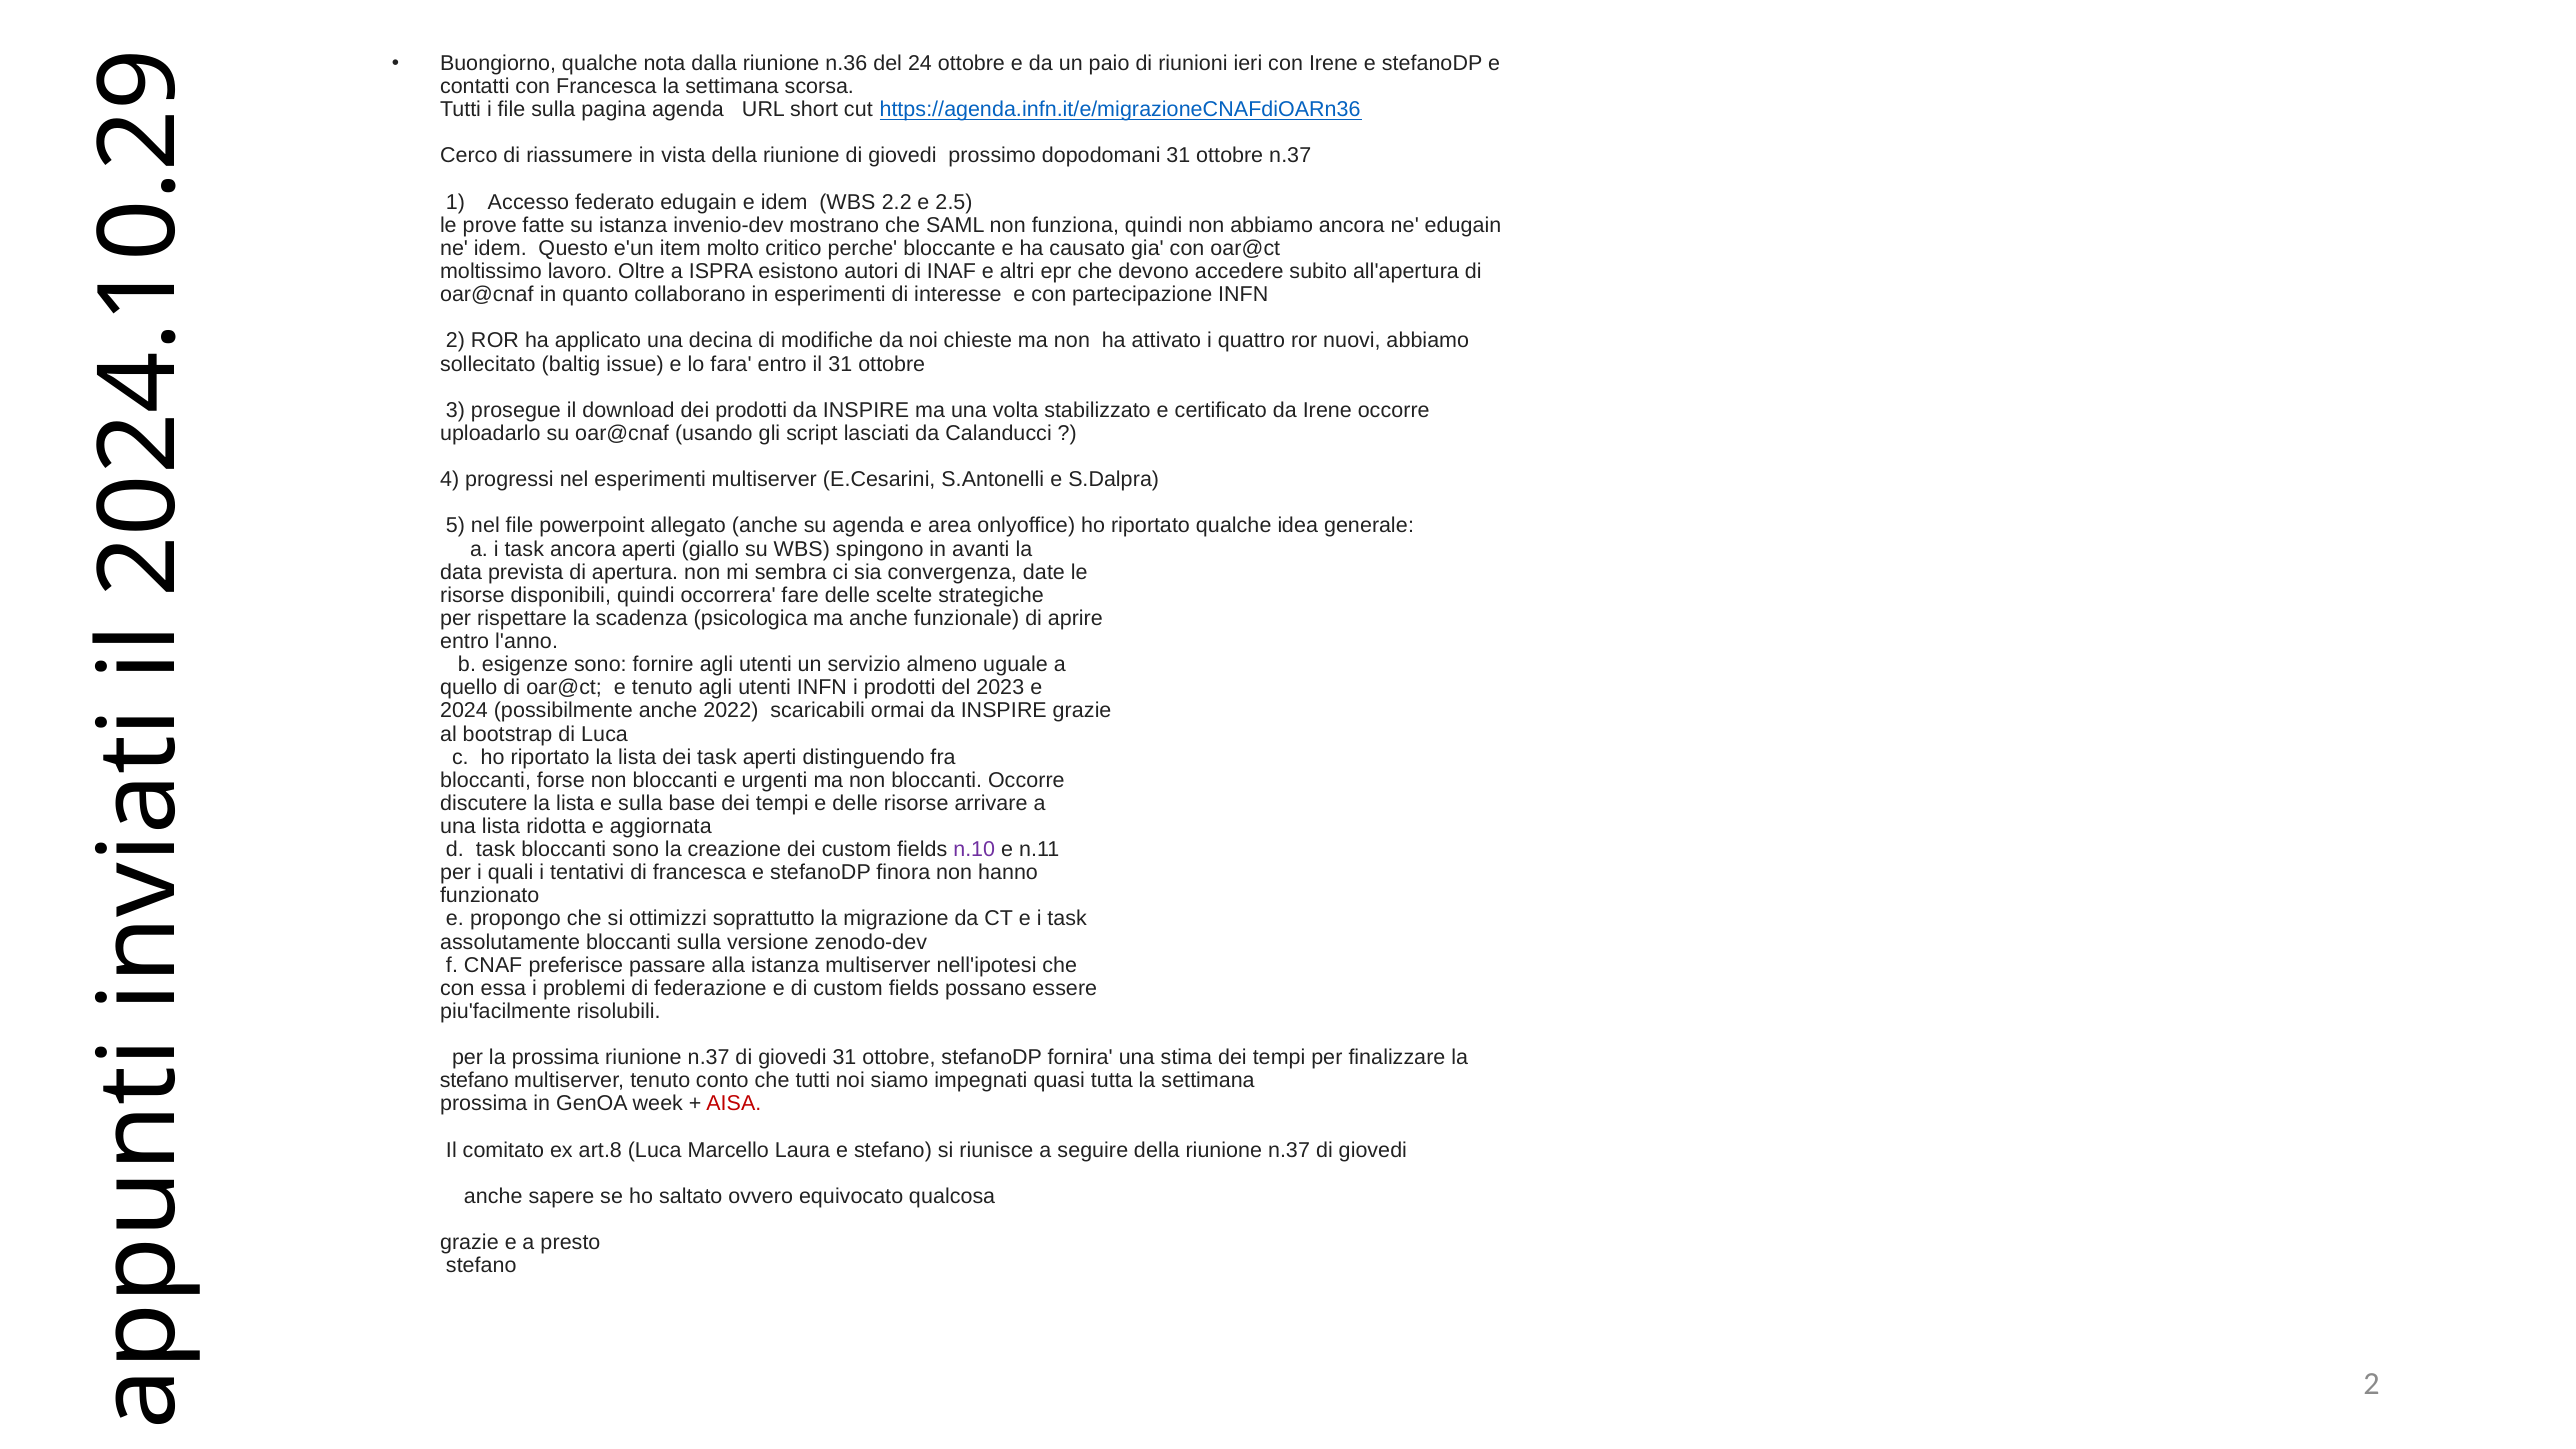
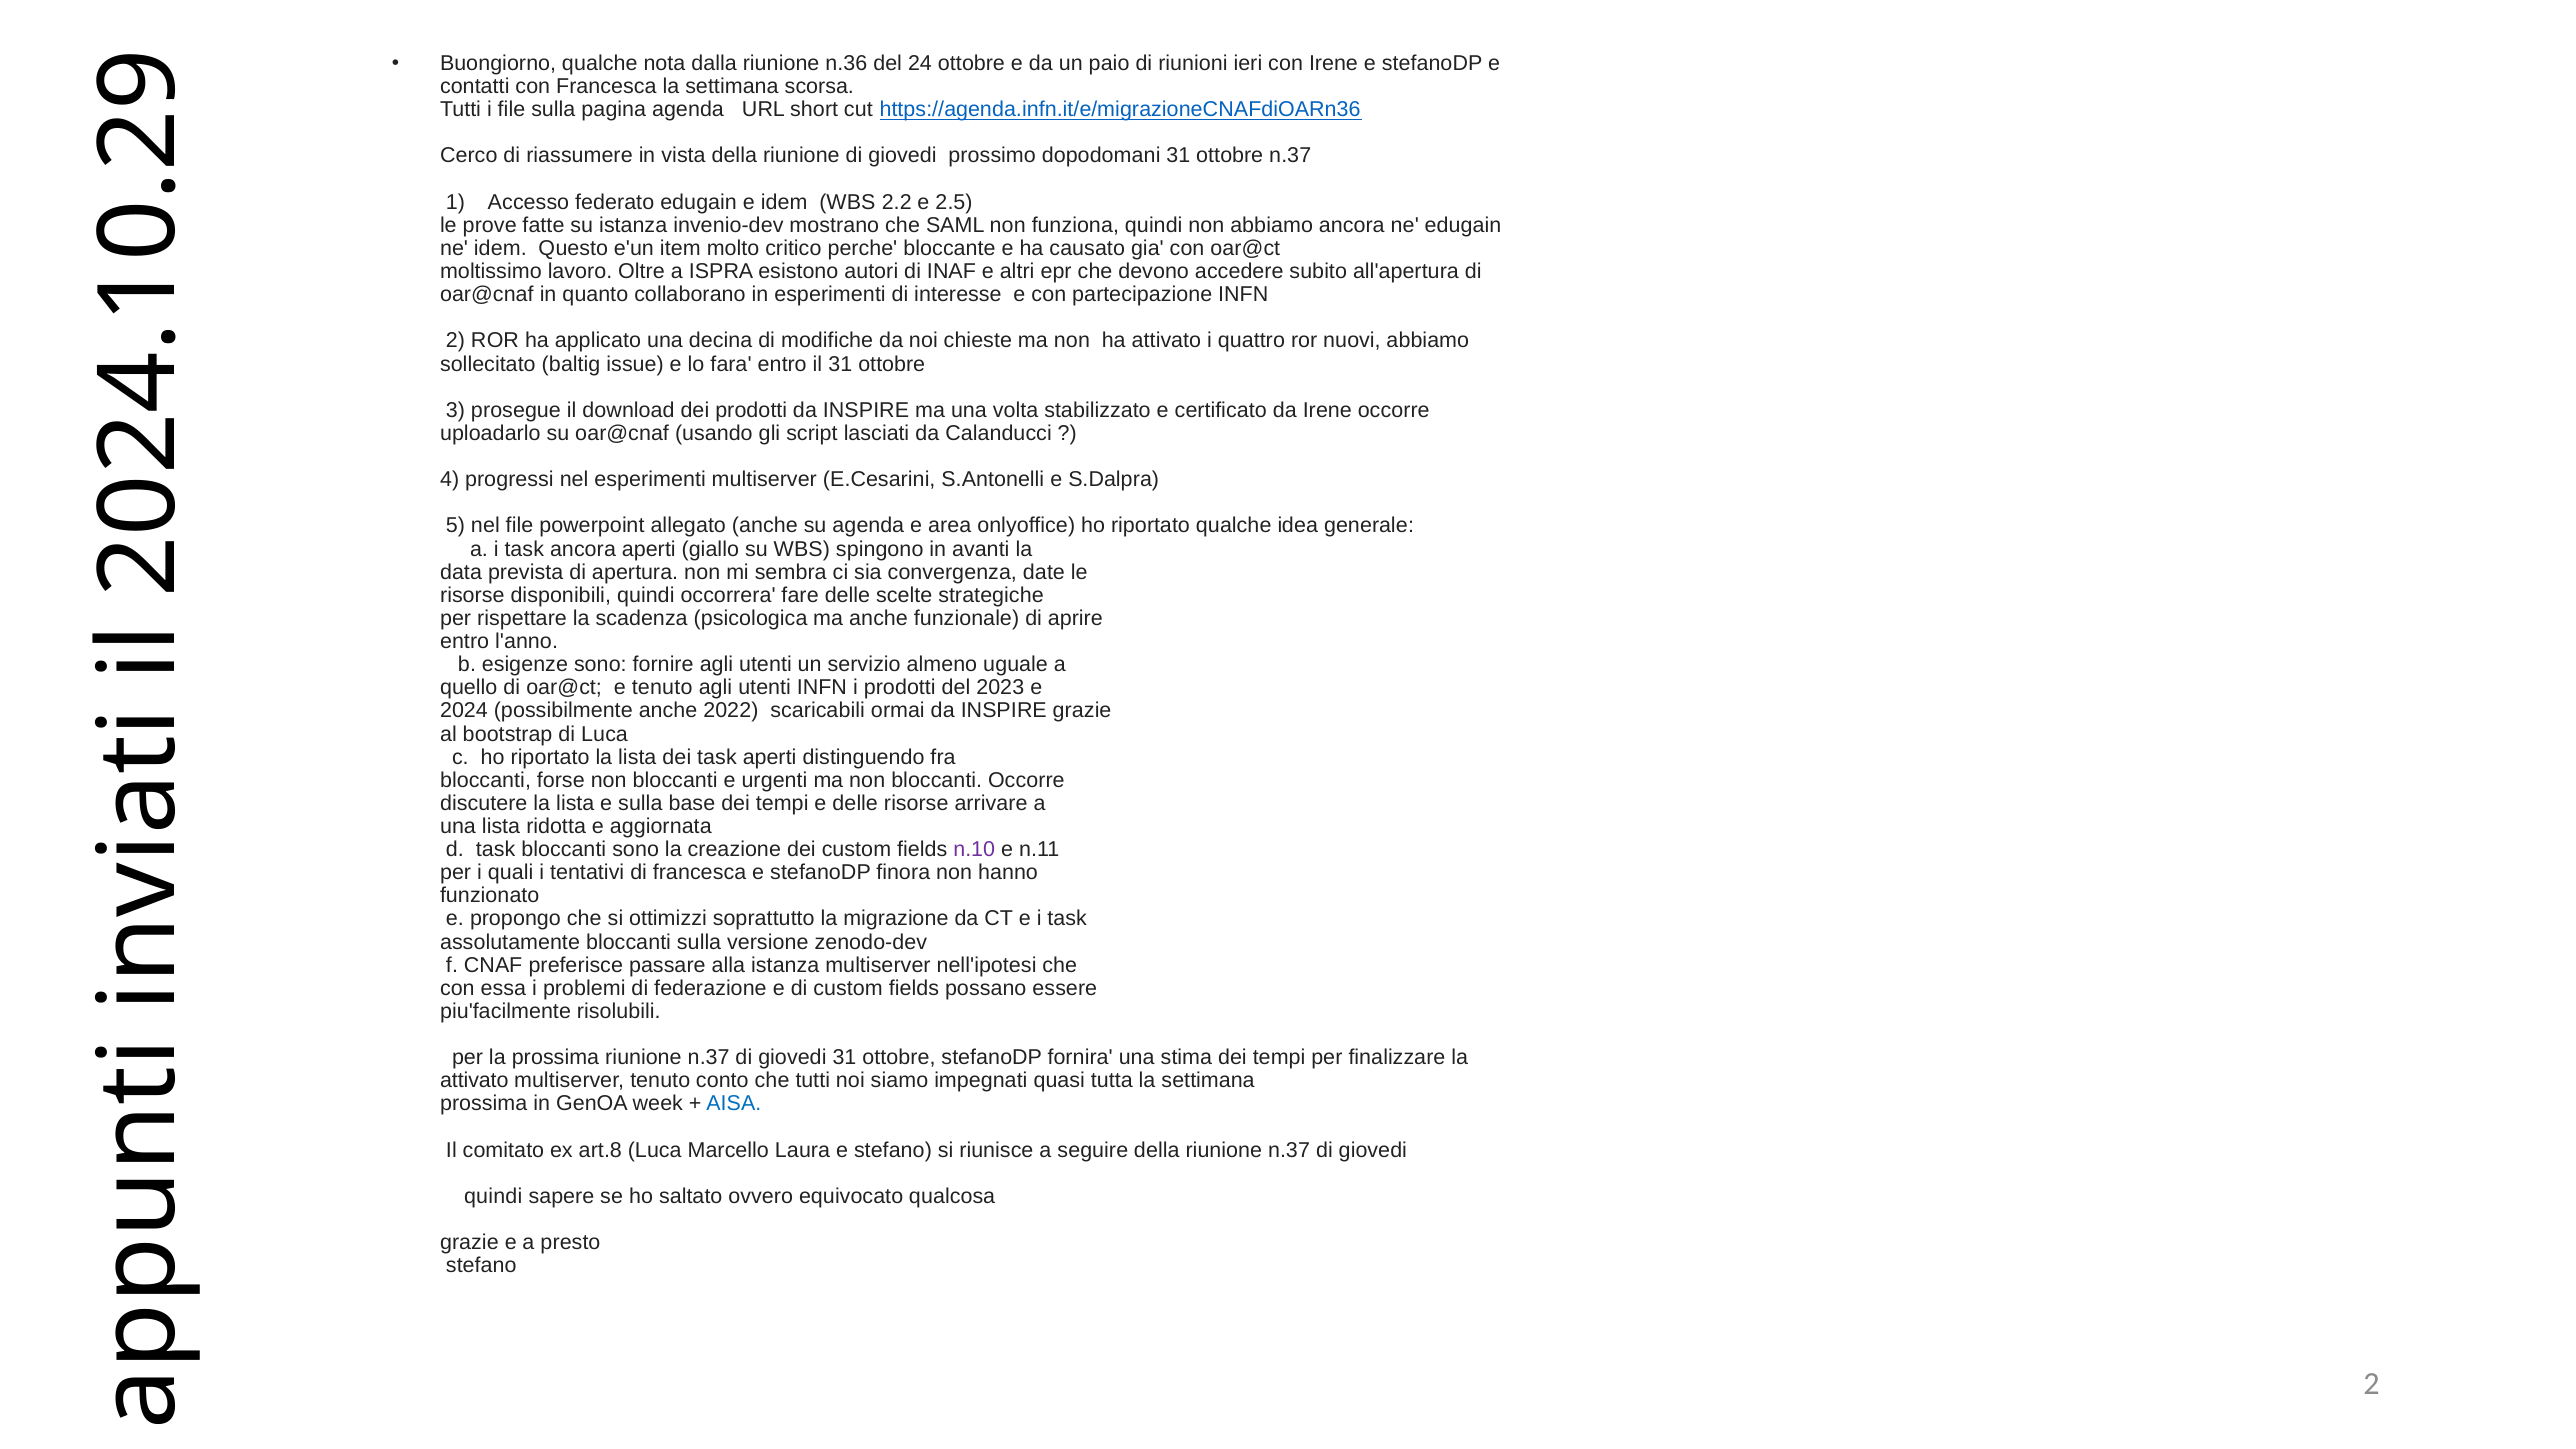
stefano: stefano -> attivato (474, 1081)
AISA colour: red -> blue (734, 1104)
anche: anche -> quindi (493, 1196)
